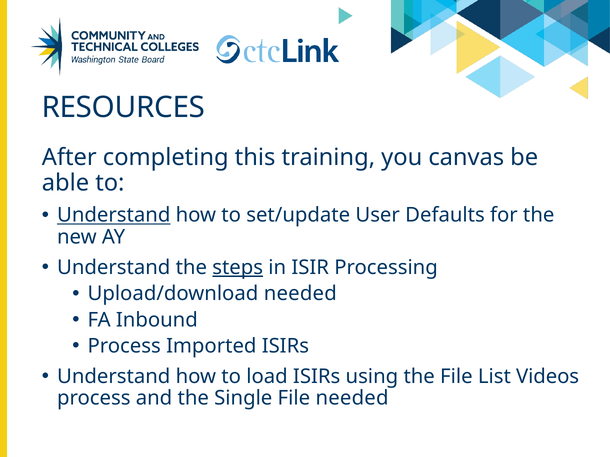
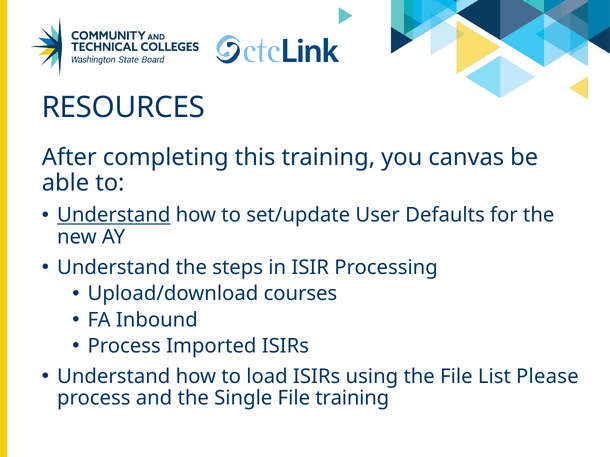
steps underline: present -> none (238, 268)
Upload/download needed: needed -> courses (300, 294)
Videos: Videos -> Please (547, 377)
File needed: needed -> training (352, 399)
